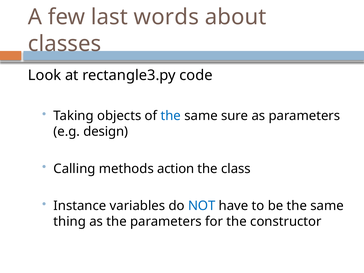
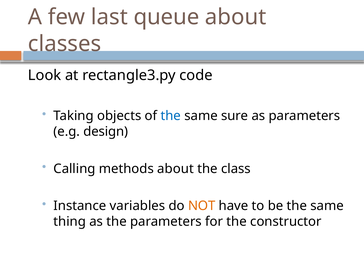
words: words -> queue (166, 17)
methods action: action -> about (176, 169)
NOT colour: blue -> orange (202, 206)
